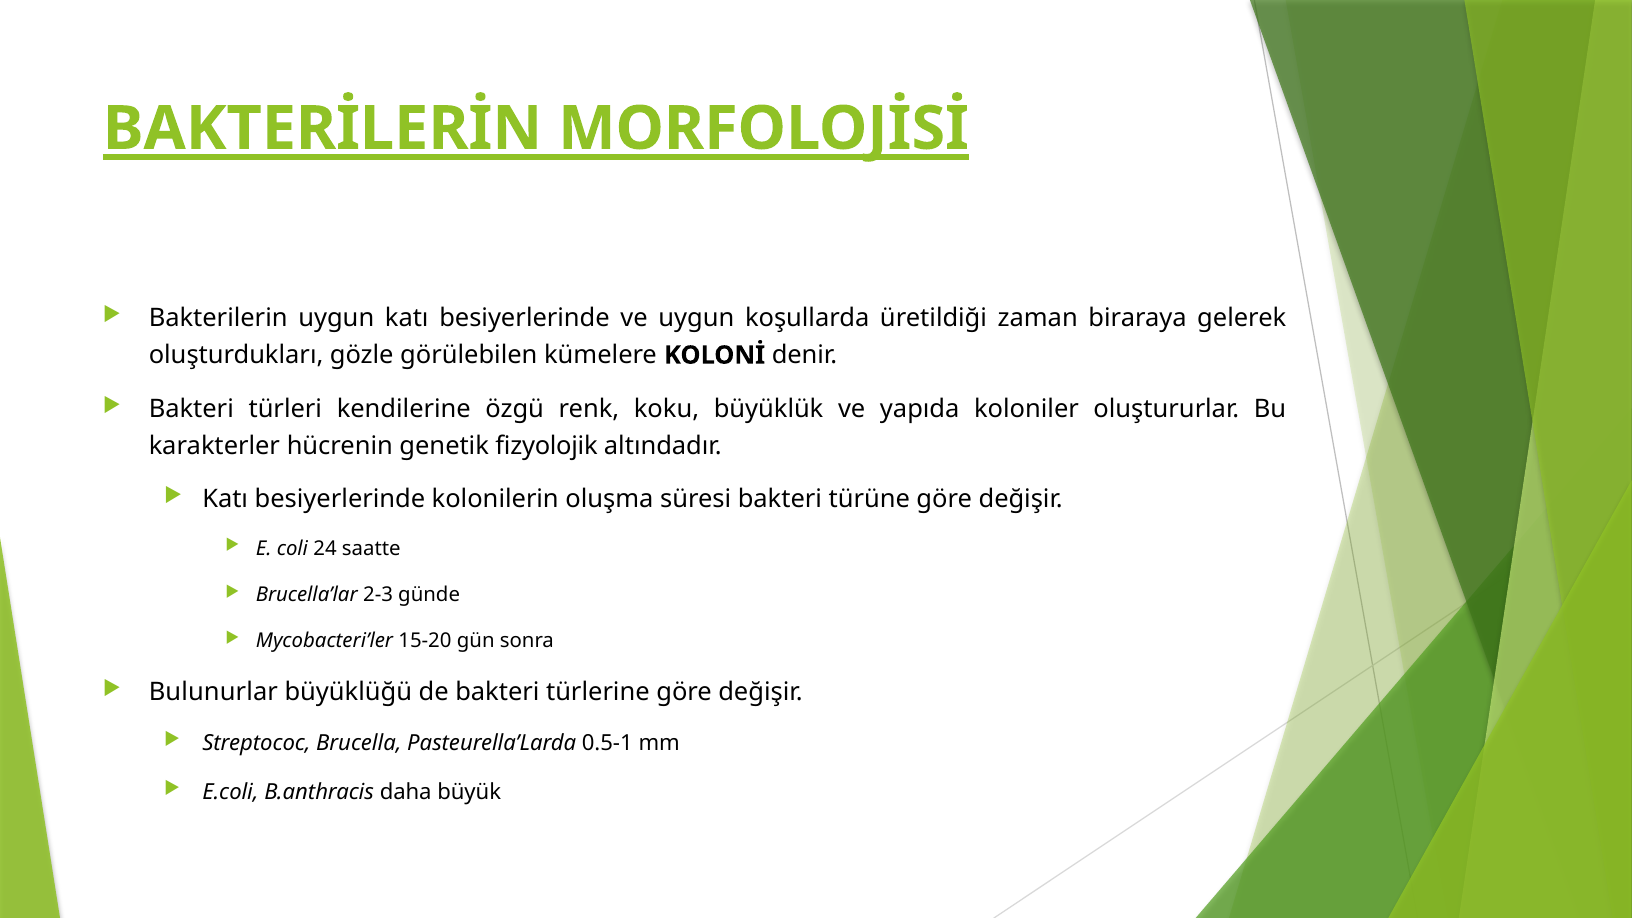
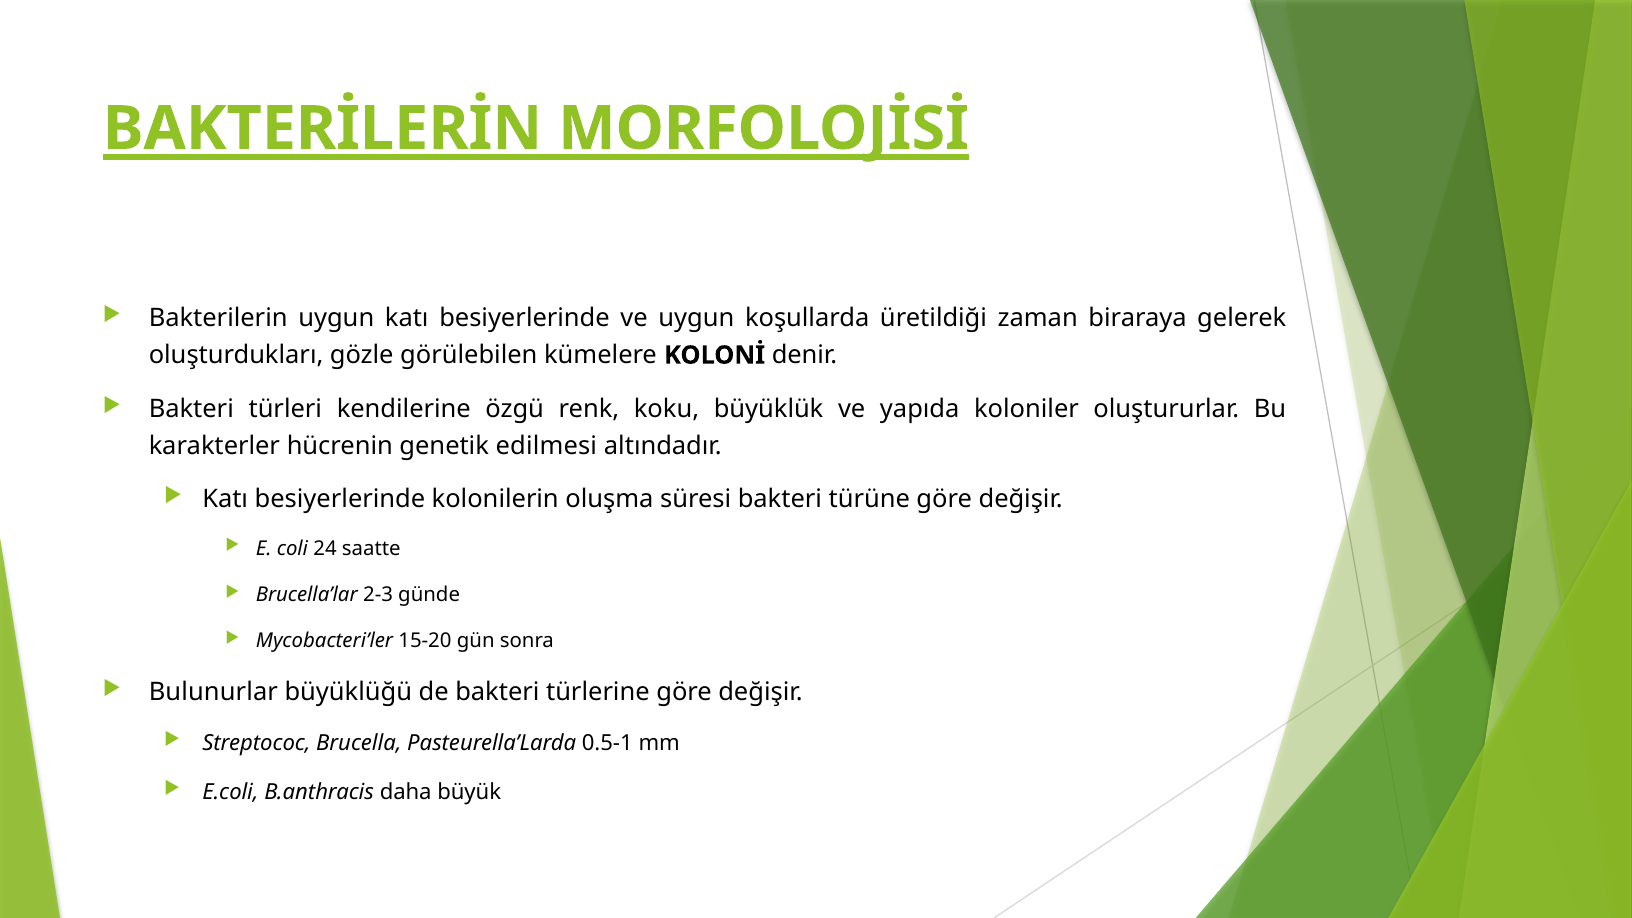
fizyolojik: fizyolojik -> edilmesi (546, 446)
